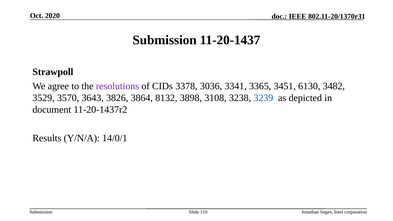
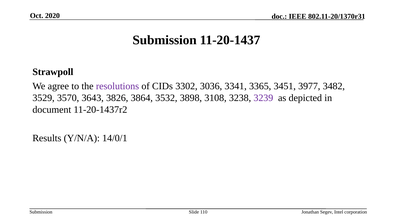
3378: 3378 -> 3302 (186, 86)
6130: 6130 -> 3977 (309, 86)
8132: 8132 -> 3532 (166, 98)
3239 colour: blue -> purple (263, 98)
